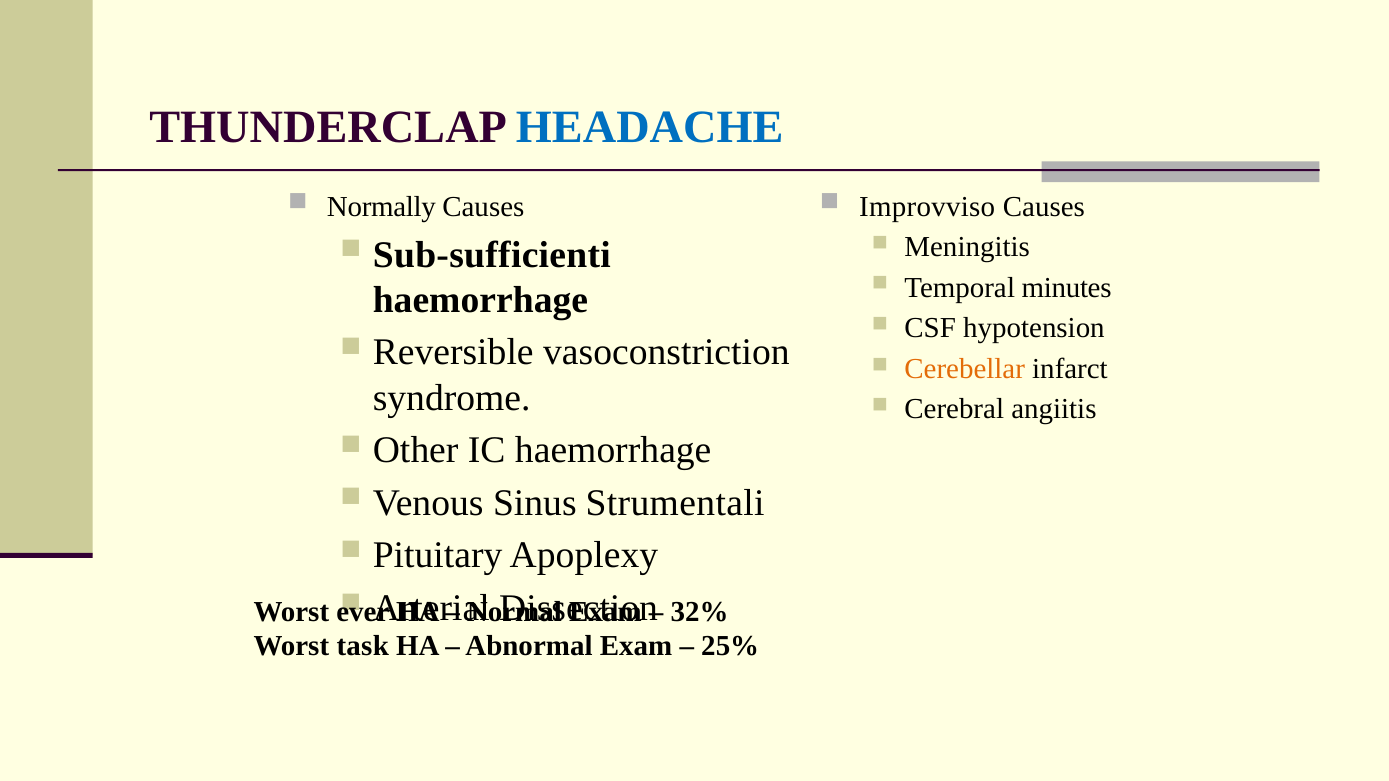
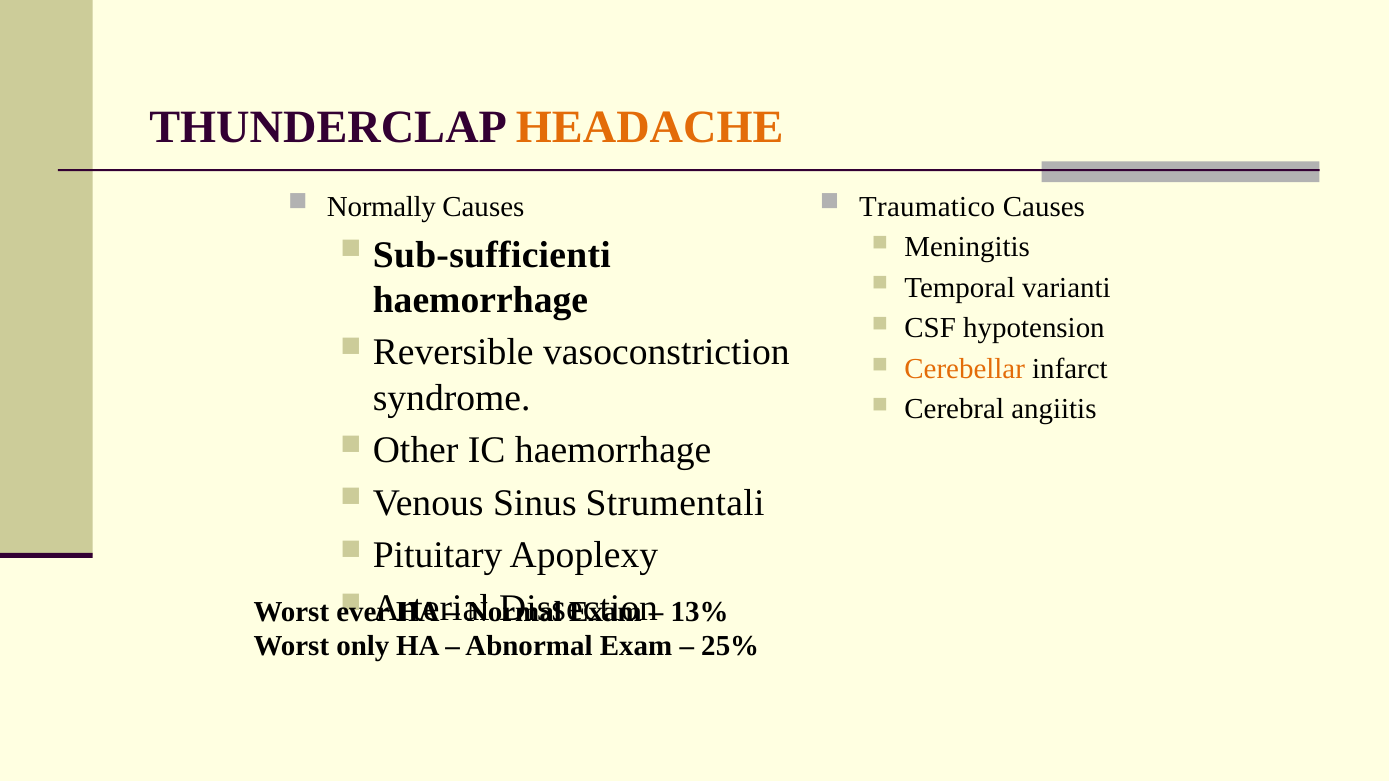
HEADACHE colour: blue -> orange (650, 128)
Improvviso: Improvviso -> Traumatico (927, 207)
minutes: minutes -> varianti (1066, 288)
32%: 32% -> 13% (700, 612)
task: task -> only (363, 646)
